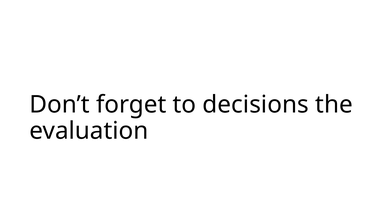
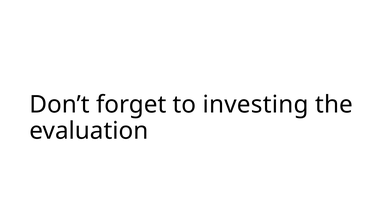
decisions: decisions -> investing (256, 105)
